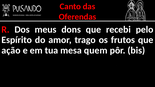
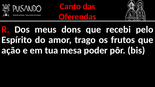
quem: quem -> poder (96, 50)
